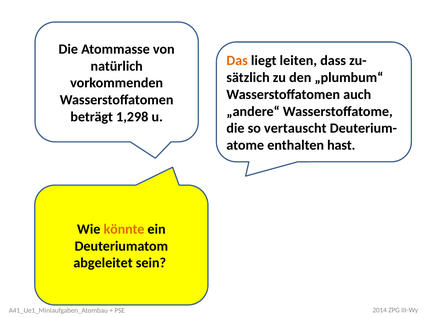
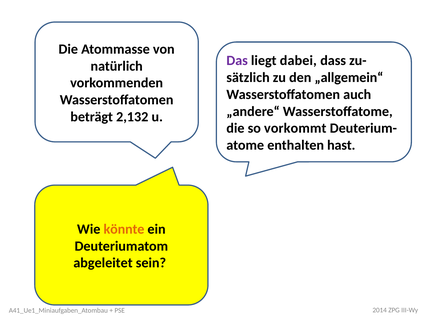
Das colour: orange -> purple (237, 61)
leiten: leiten -> dabei (298, 61)
„plumbum“: „plumbum“ -> „allgemein“ (349, 78)
1,298: 1,298 -> 2,132 (132, 117)
vertauscht: vertauscht -> vorkommt (295, 128)
